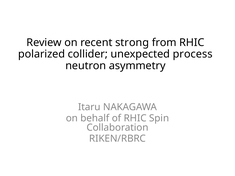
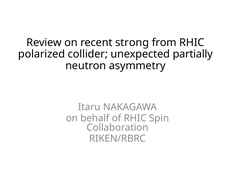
process: process -> partially (193, 54)
